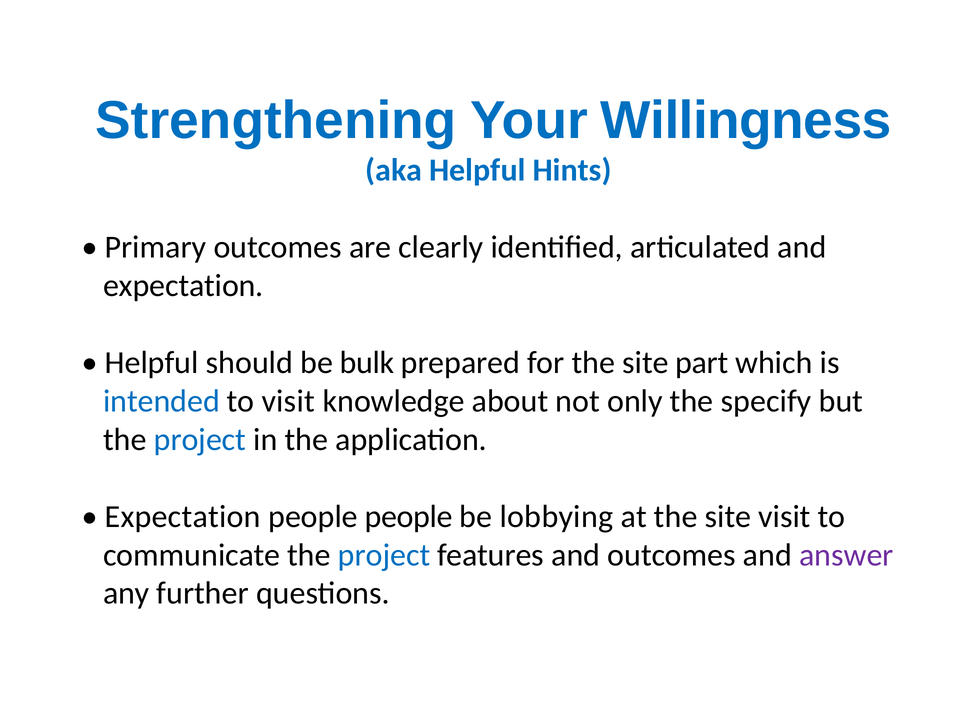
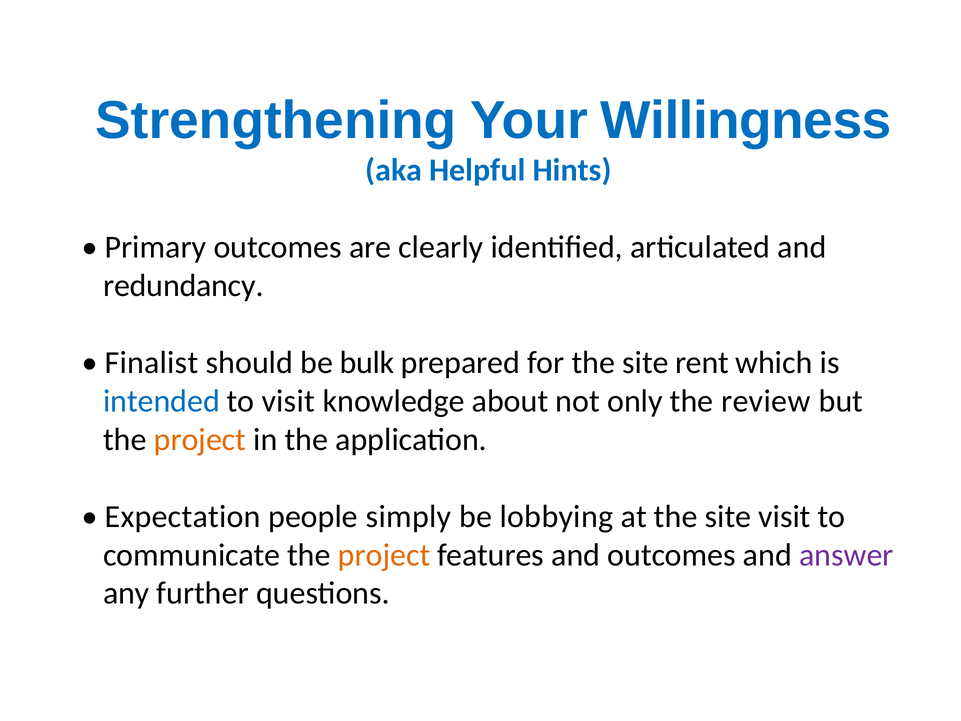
expectation: expectation -> redundancy (183, 286)
Helpful: Helpful -> Finalist (152, 363)
part: part -> rent (702, 363)
specify: specify -> review (766, 401)
project colour: blue -> orange (200, 439)
people people: people -> simply (409, 516)
project colour: blue -> orange (384, 555)
